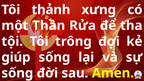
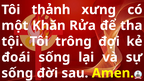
Thần: Thần -> Khăn (49, 26)
giúp: giúp -> đoái (16, 57)
